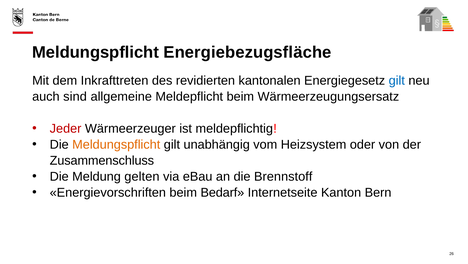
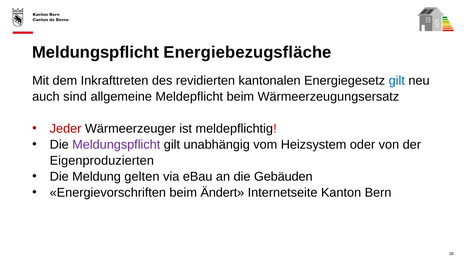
Meldungspflicht colour: orange -> purple (116, 144)
Zusammenschluss: Zusammenschluss -> Eigenproduzierten (102, 160)
Brennstoff: Brennstoff -> Gebäuden (283, 176)
Bedarf: Bedarf -> Ändert (222, 192)
